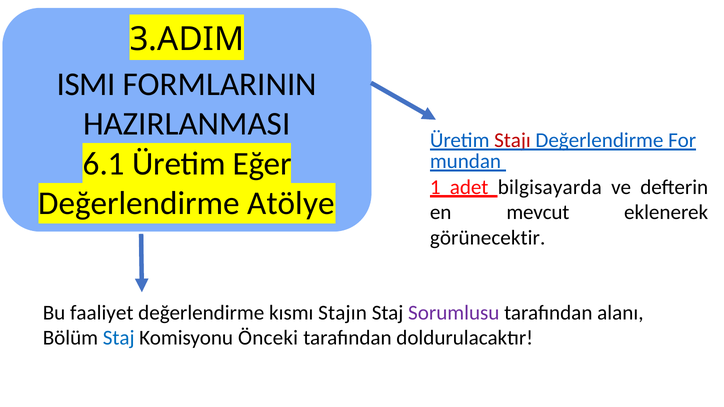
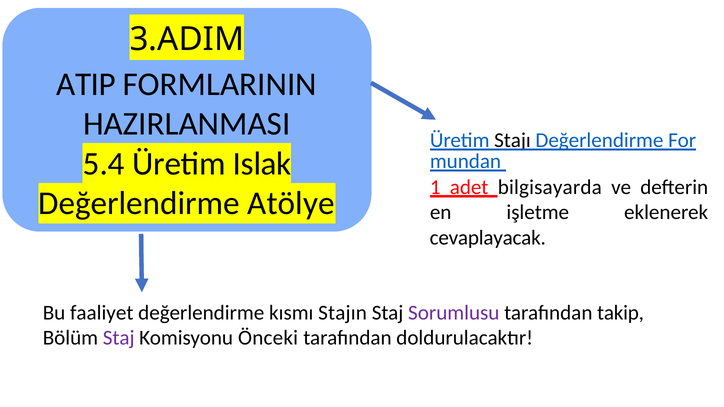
ISMI: ISMI -> ATIP (86, 84)
Stajı colour: red -> black (512, 140)
6.1: 6.1 -> 5.4 (104, 164)
Eğer: Eğer -> Islak (262, 164)
mevcut: mevcut -> işletme (538, 213)
görünecektir: görünecektir -> cevaplayacak (488, 238)
alanı: alanı -> takip (620, 313)
Staj colour: blue -> purple (119, 338)
